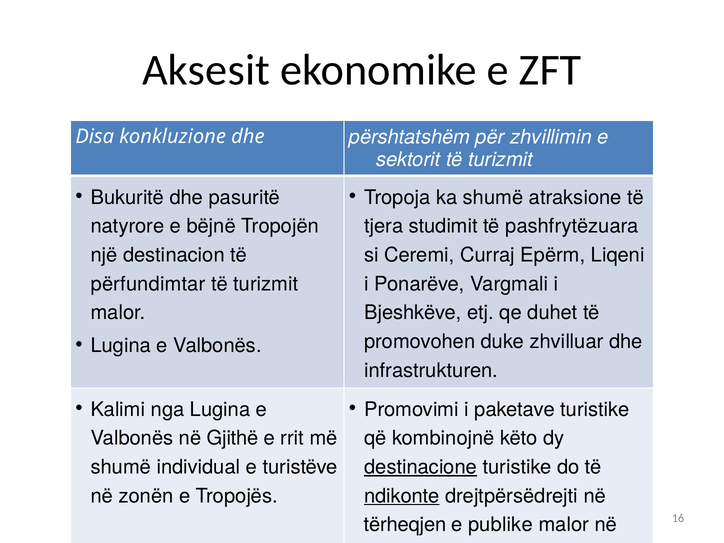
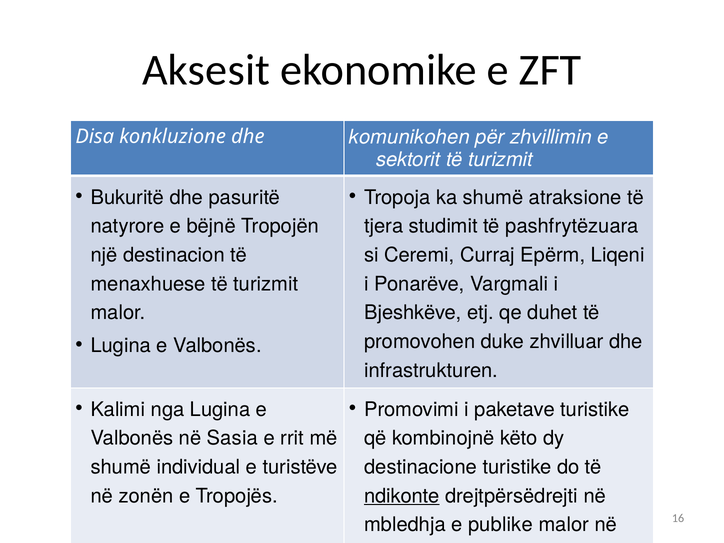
përshtatshëm: përshtatshëm -> komunikohen (409, 137)
përfundimtar: përfundimtar -> menaxhuese (148, 284)
Gjithë: Gjithë -> Sasia (232, 438)
destinacione underline: present -> none (421, 467)
tërheqjen: tërheqjen -> mbledhja (405, 525)
